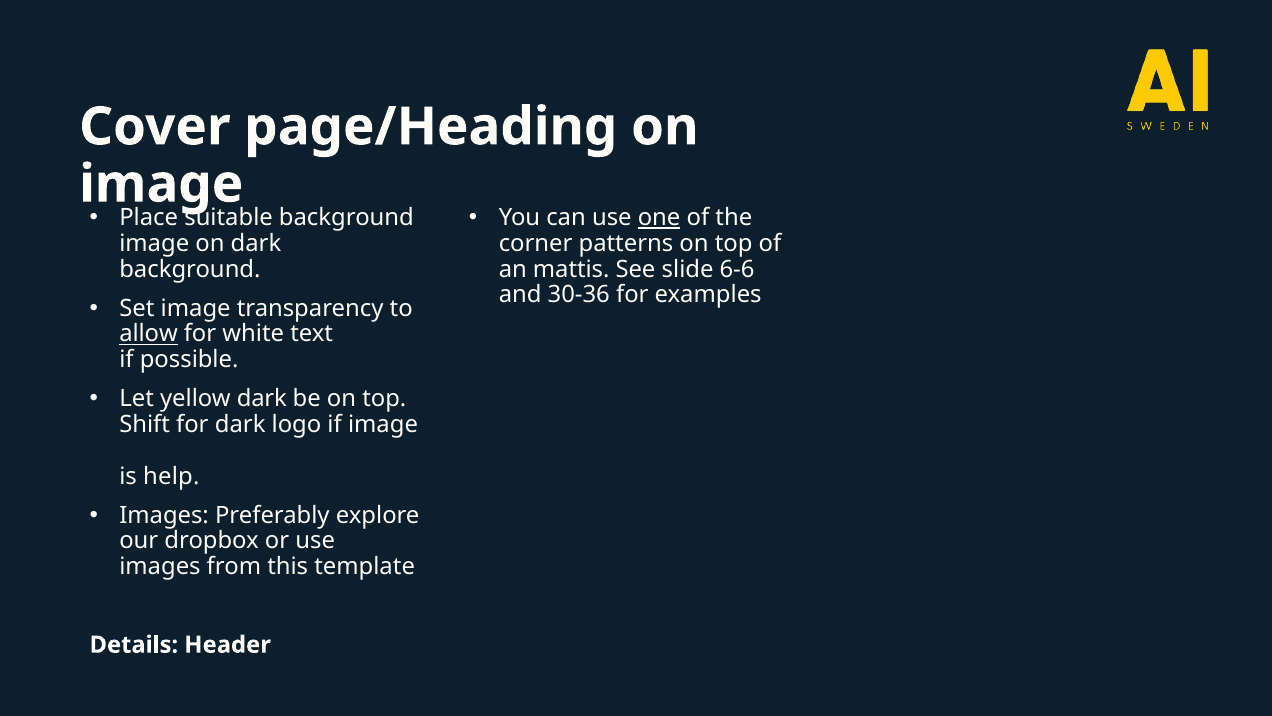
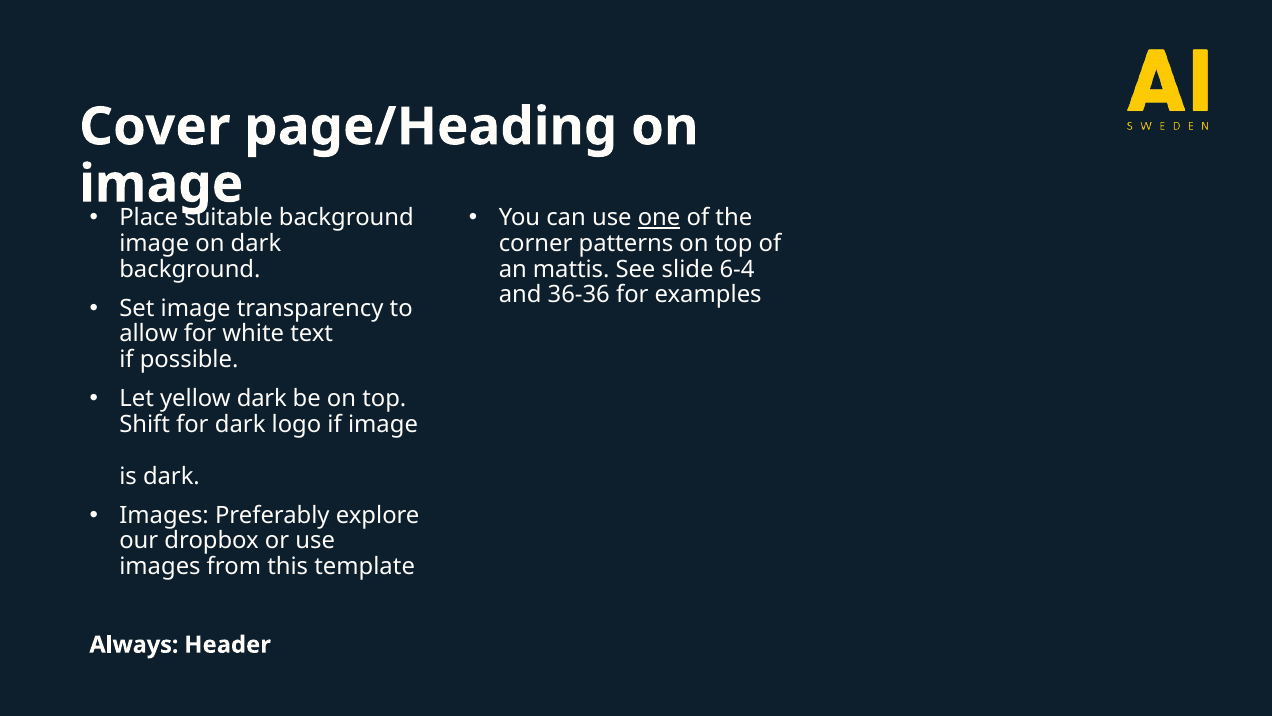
6-6: 6-6 -> 6-4 (737, 269)
30-36: 30-36 -> 36-36 (579, 295)
allow underline: present -> none (149, 334)
is help: help -> dark (171, 476)
Details: Details -> Always (134, 644)
